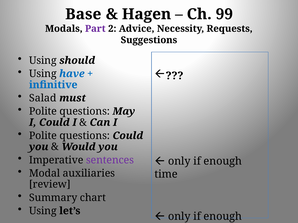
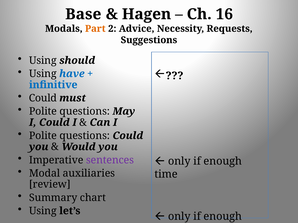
99: 99 -> 16 (224, 14)
Part colour: purple -> orange (95, 29)
Salad: Salad -> Could (43, 98)
